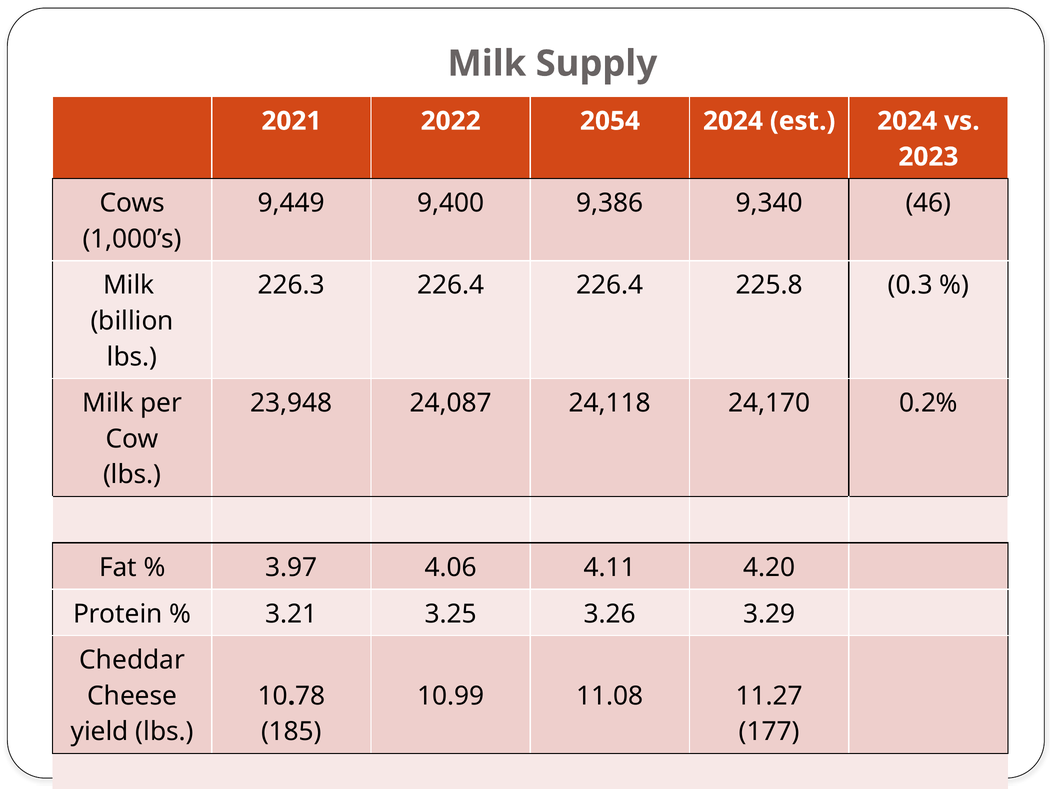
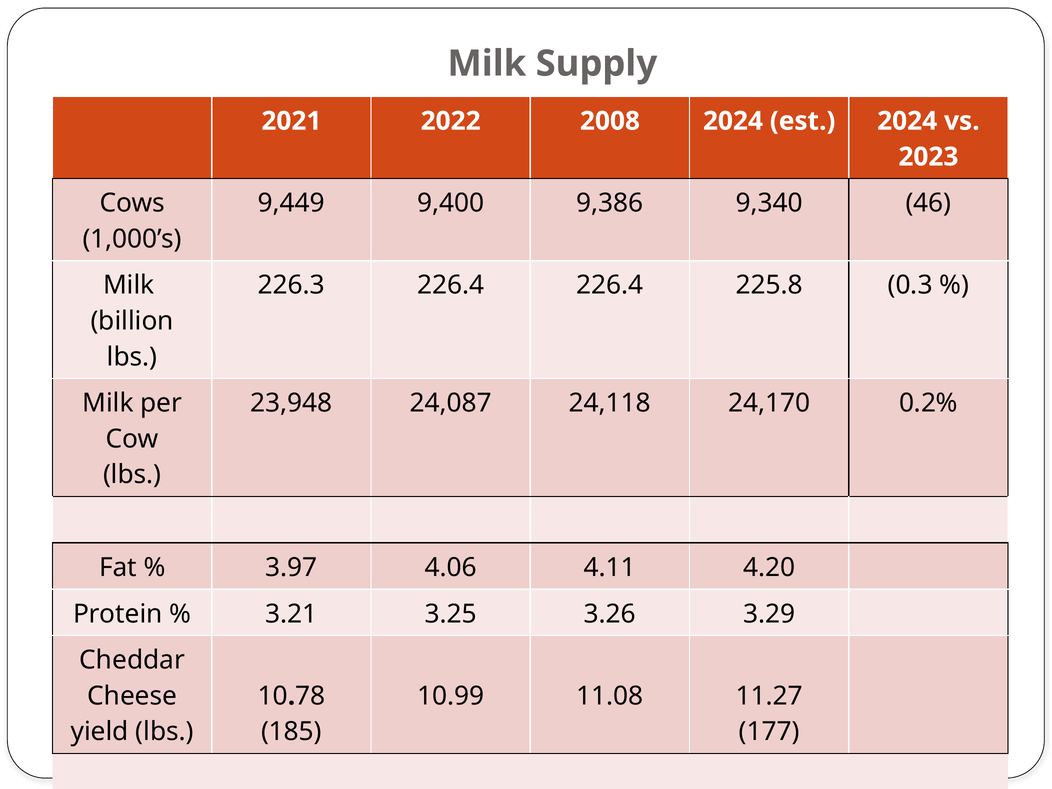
2054: 2054 -> 2008 (610, 121)
